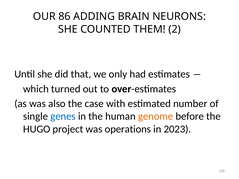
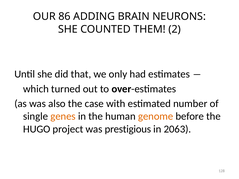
genes colour: blue -> orange (63, 116)
operations: operations -> prestigious (128, 129)
2023: 2023 -> 2063 (177, 129)
